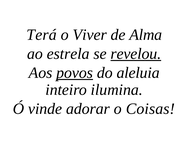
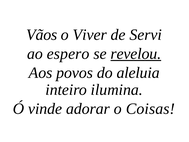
Terá: Terá -> Vãos (42, 35)
Alma: Alma -> Servi (146, 35)
estrela: estrela -> espero (68, 54)
povos underline: present -> none (75, 73)
